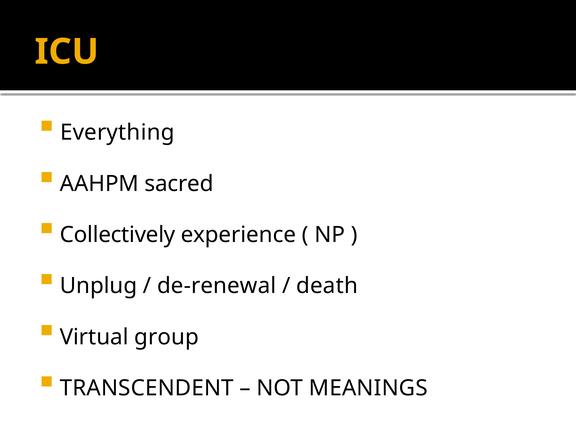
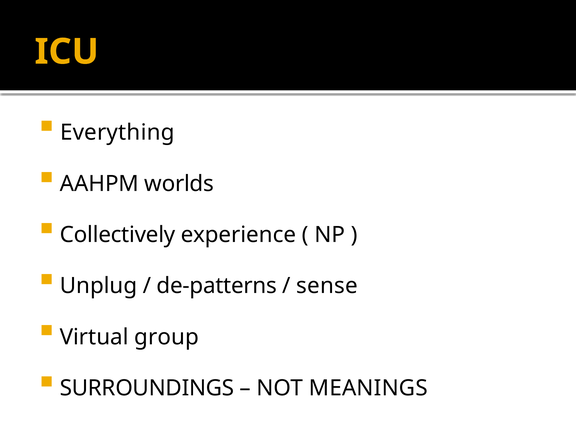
sacred: sacred -> worlds (179, 184)
de-renewal: de-renewal -> de-patterns (217, 286)
death: death -> sense (327, 286)
TRANSCENDENT: TRANSCENDENT -> SURROUNDINGS (147, 388)
